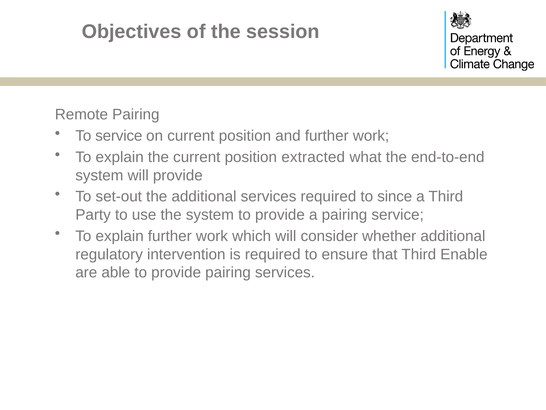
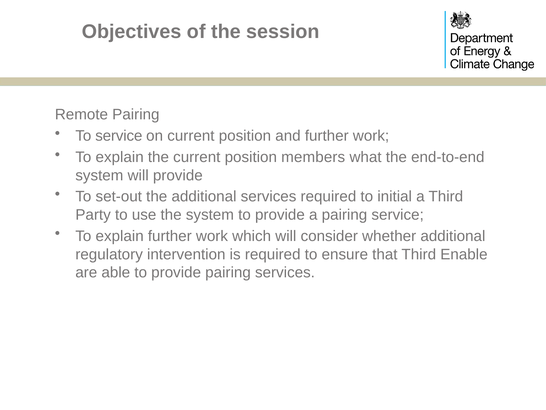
extracted: extracted -> members (313, 157)
since: since -> initial (395, 196)
